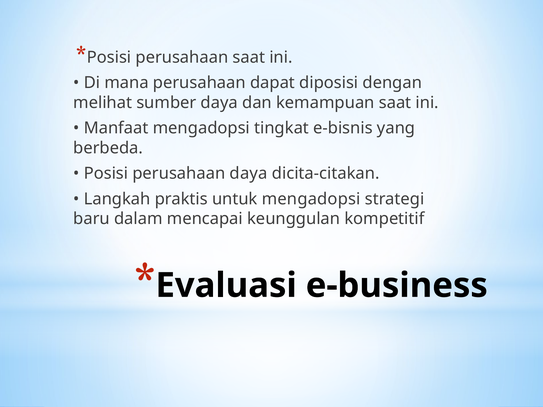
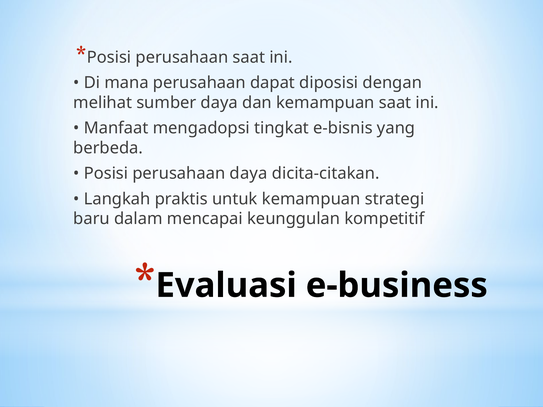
untuk mengadopsi: mengadopsi -> kemampuan (311, 199)
